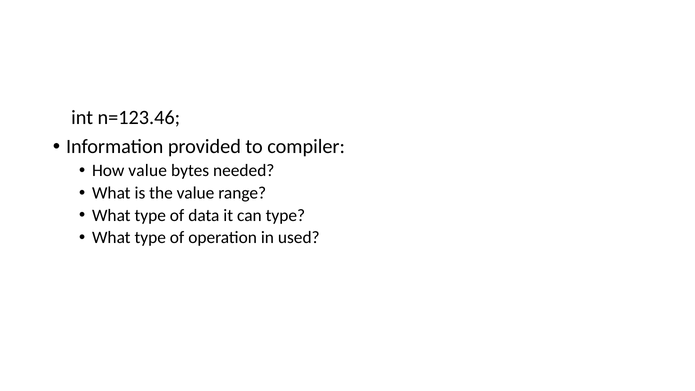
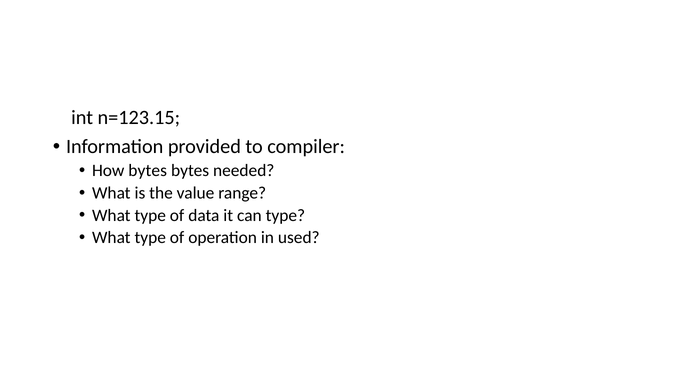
n=123.46: n=123.46 -> n=123.15 (139, 118)
How value: value -> bytes (148, 171)
